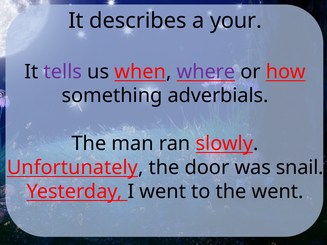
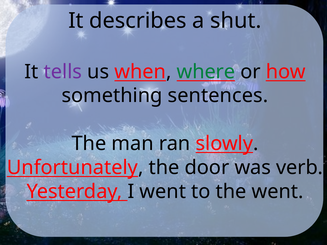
your: your -> shut (236, 21)
where colour: purple -> green (206, 72)
adverbials: adverbials -> sentences (218, 96)
snail: snail -> verb (300, 168)
